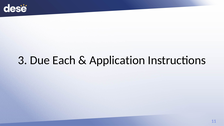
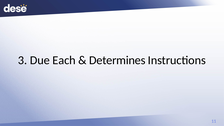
Application: Application -> Determines (117, 60)
